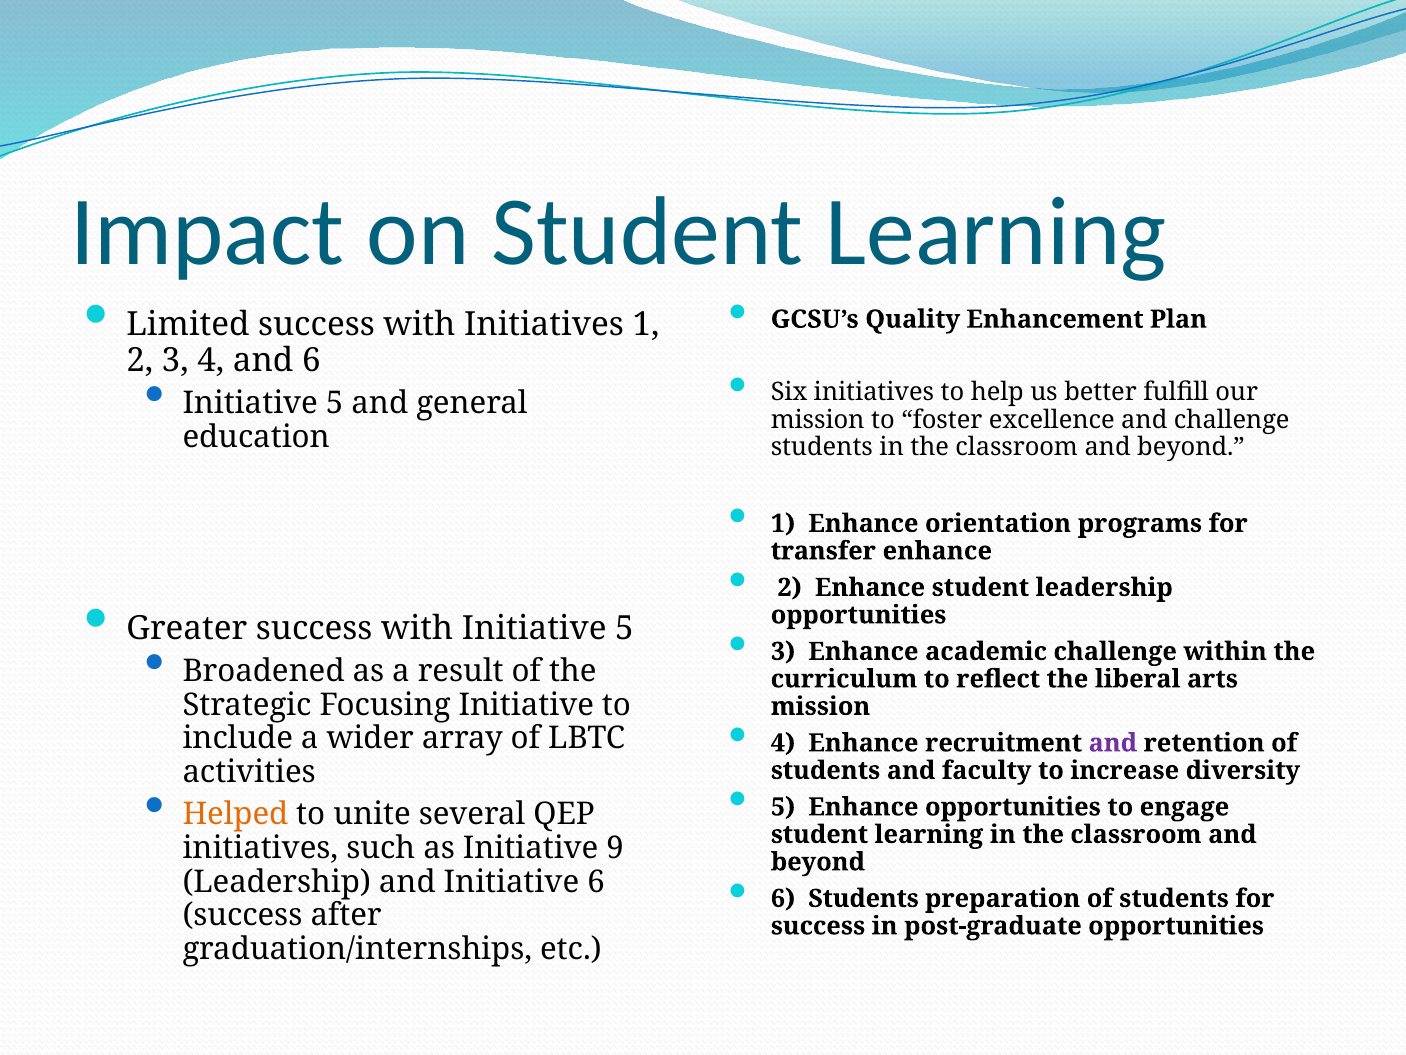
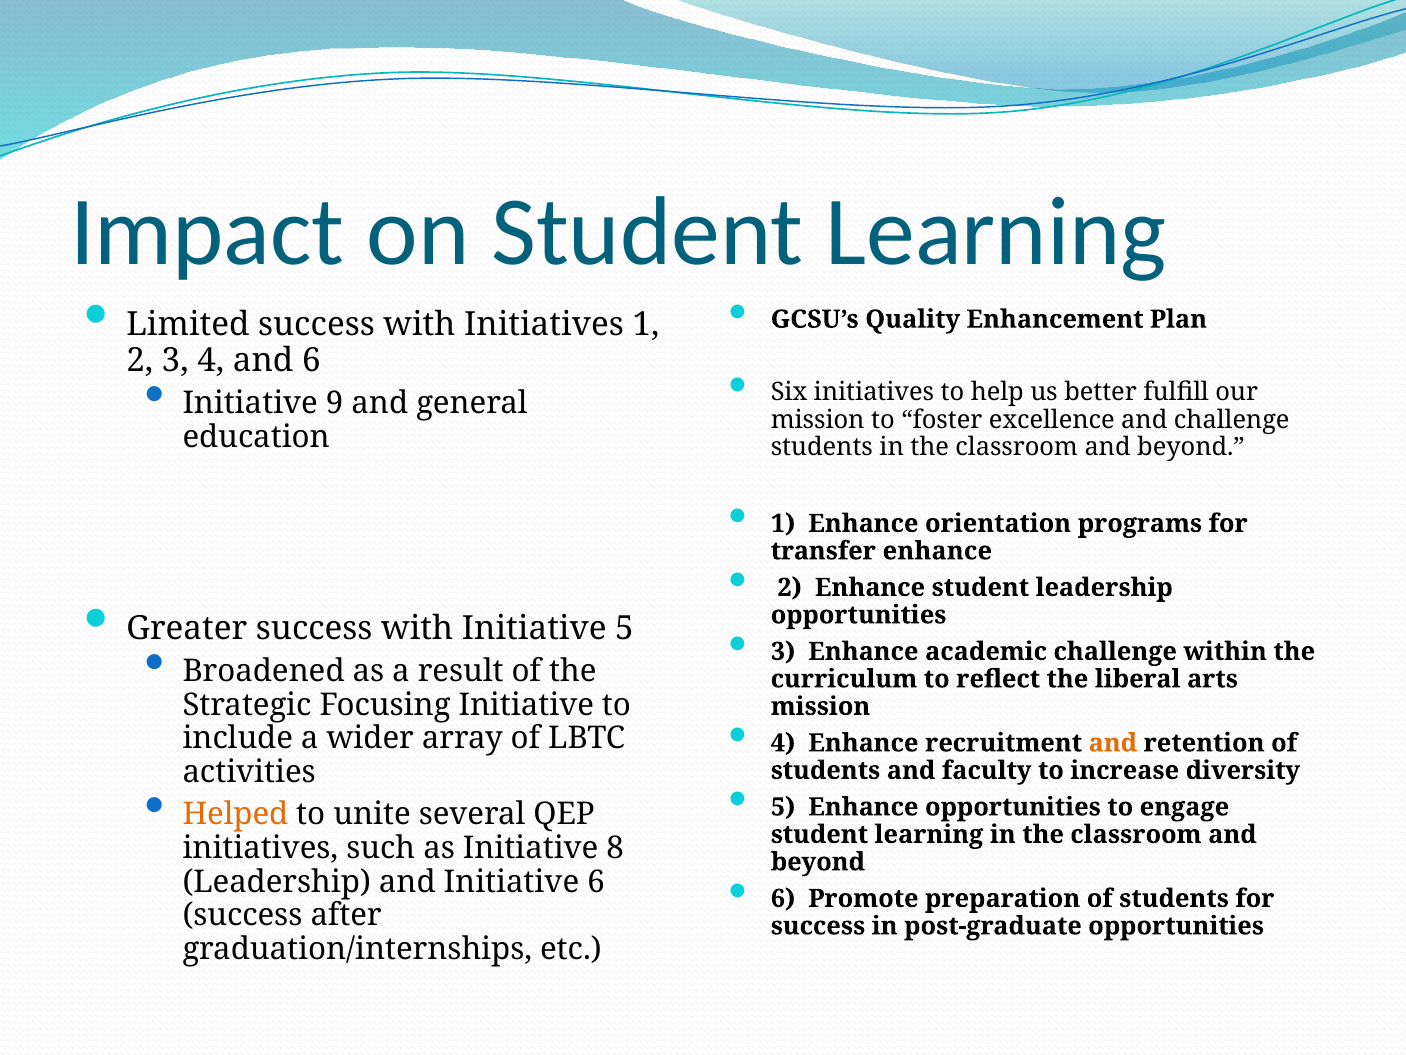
5: 5 -> 9 (335, 403)
and colour: purple -> orange (1113, 743)
9: 9 -> 8 (615, 848)
6 Students: Students -> Promote (863, 898)
